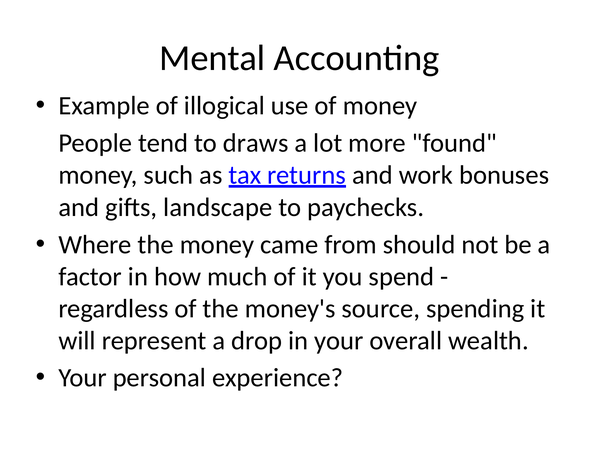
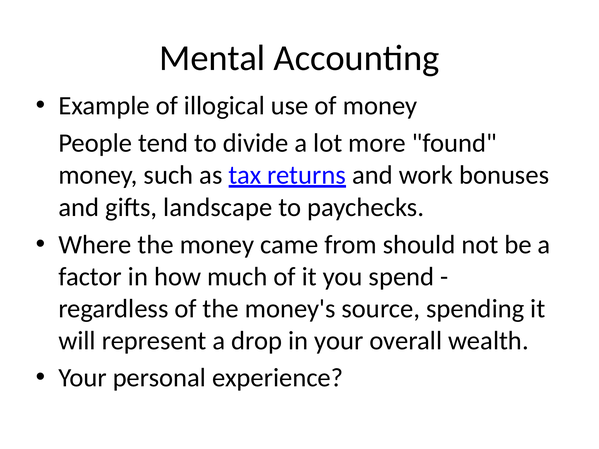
draws: draws -> divide (256, 143)
